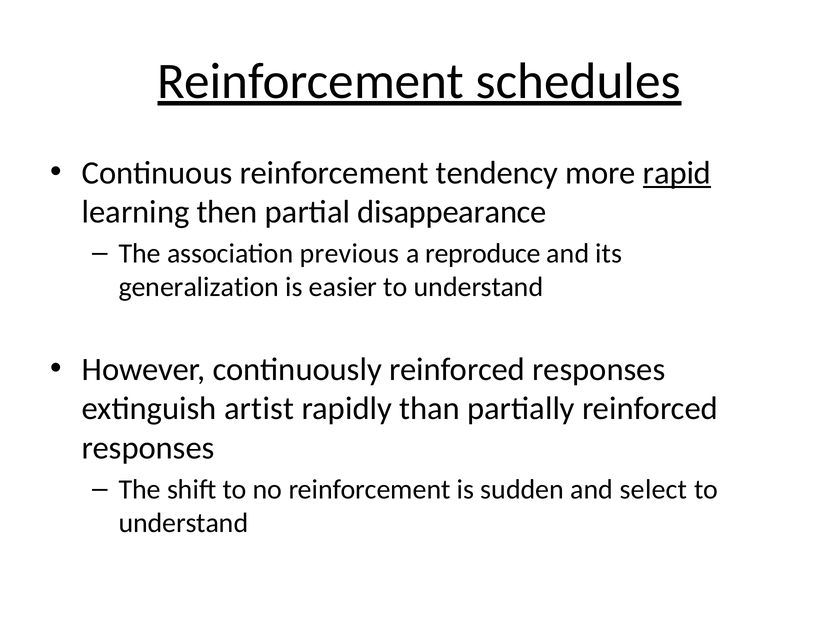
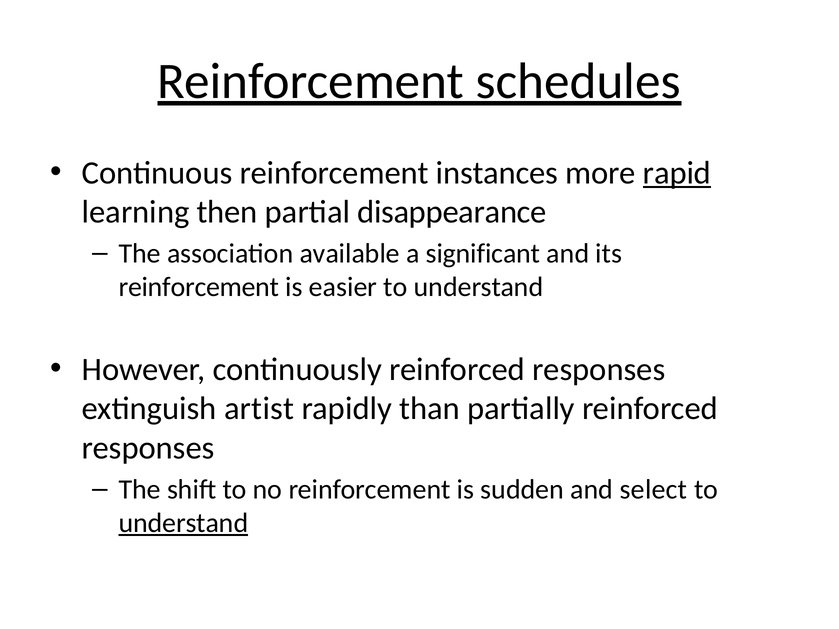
tendency: tendency -> instances (497, 173)
previous: previous -> available (350, 254)
reproduce: reproduce -> significant (483, 254)
generalization: generalization -> reinforcement (199, 287)
understand underline: none -> present (183, 523)
